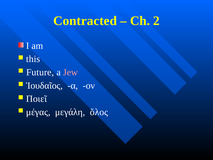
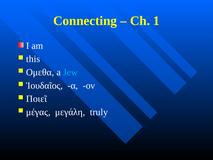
Contracted: Contracted -> Connecting (85, 21)
2: 2 -> 1 (156, 21)
Future: Future -> Ομεθα (40, 72)
Jew colour: pink -> light blue (71, 72)
ὅλος: ὅλος -> truly (99, 112)
